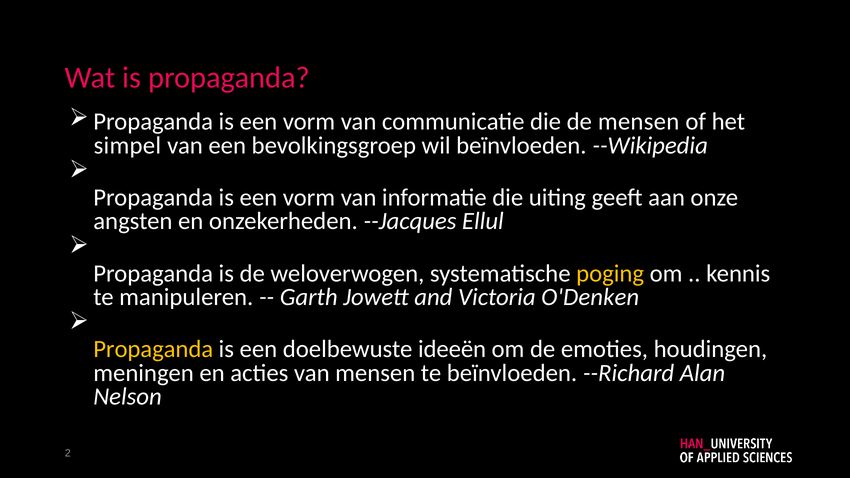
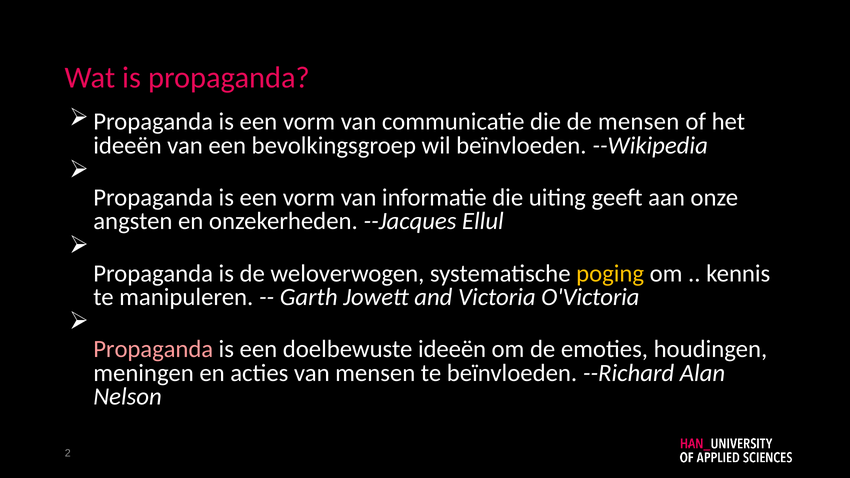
simpel: simpel -> ideeën (127, 145)
O'Denken: O'Denken -> O'Victoria (590, 297)
Propaganda colour: yellow -> pink (153, 349)
